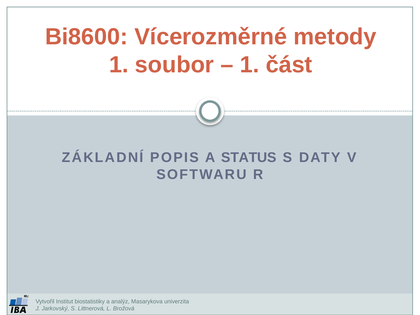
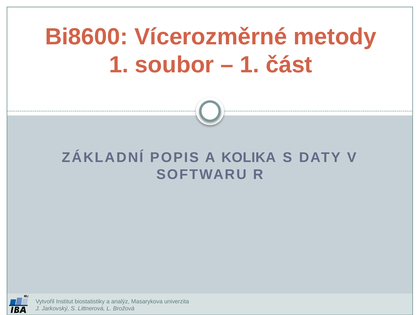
STATUS: STATUS -> KOLIKA (249, 158)
